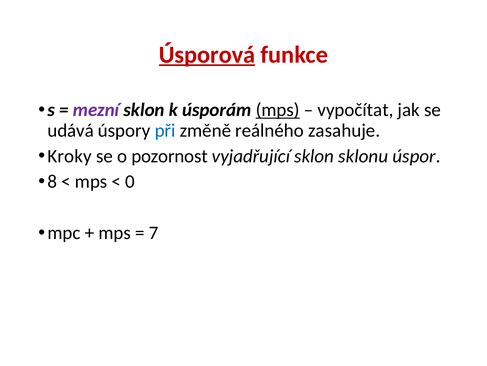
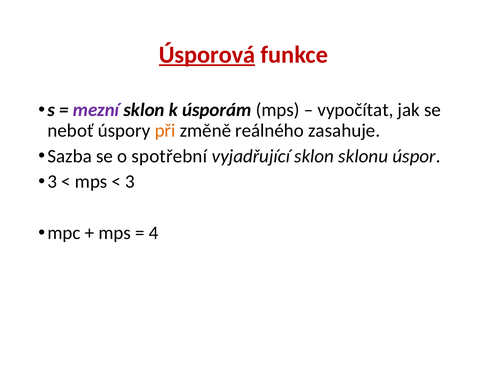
mps underline: present -> none (278, 110)
udává: udává -> neboť (71, 130)
při colour: blue -> orange (165, 130)
Kroky: Kroky -> Sazba (70, 156)
pozornost: pozornost -> spotřební (169, 156)
8: 8 -> 3 (52, 181)
0: 0 -> 3 (130, 181)
7: 7 -> 4 (154, 232)
